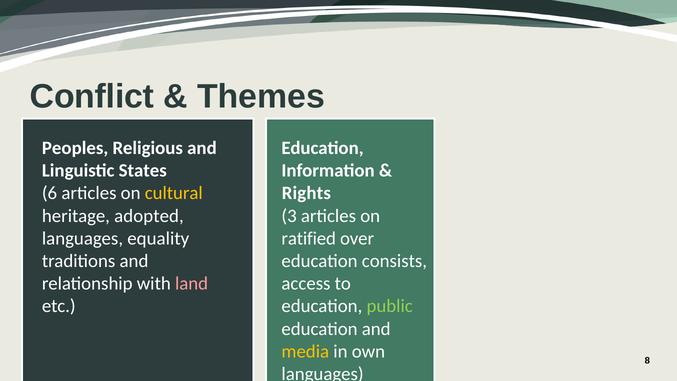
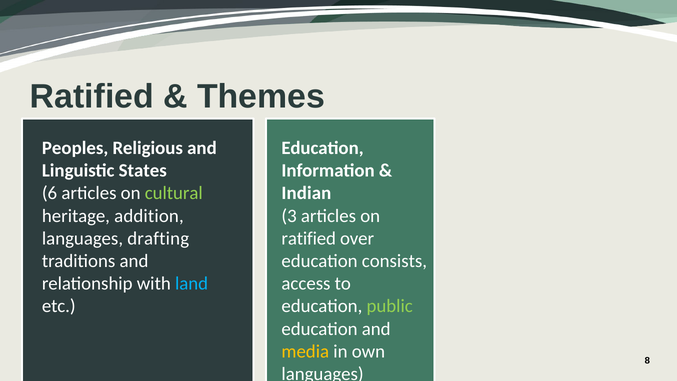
Conflict: Conflict -> Ratified (92, 96)
cultural colour: yellow -> light green (174, 193)
Rights: Rights -> Indian (306, 193)
adopted: adopted -> addition (149, 216)
equality: equality -> drafting (158, 238)
land colour: pink -> light blue (192, 283)
